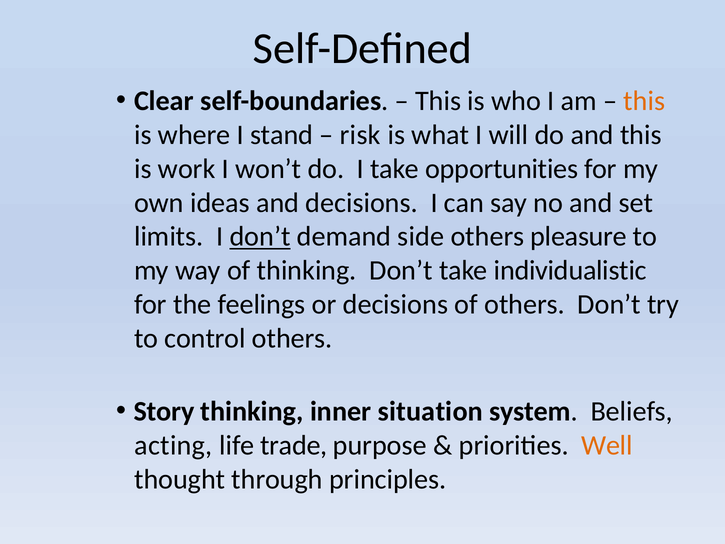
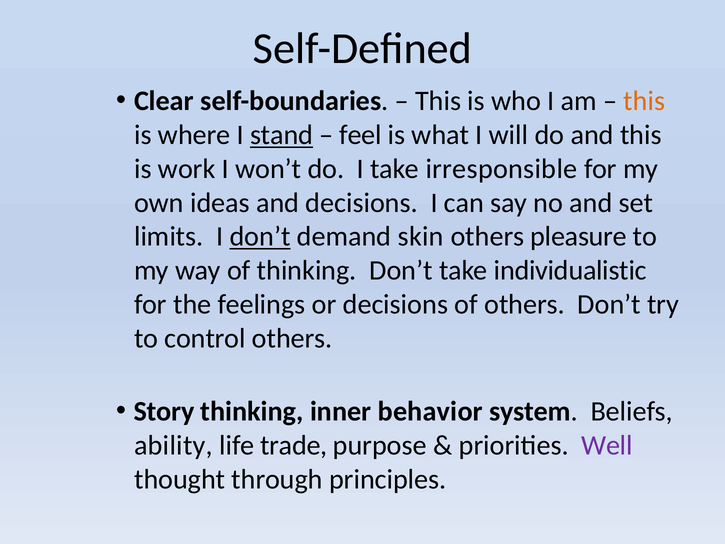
stand underline: none -> present (282, 135)
risk: risk -> feel (361, 135)
opportunities: opportunities -> irresponsible (501, 169)
side: side -> skin (421, 236)
situation: situation -> behavior (430, 411)
acting: acting -> ability (173, 445)
Well colour: orange -> purple (607, 445)
